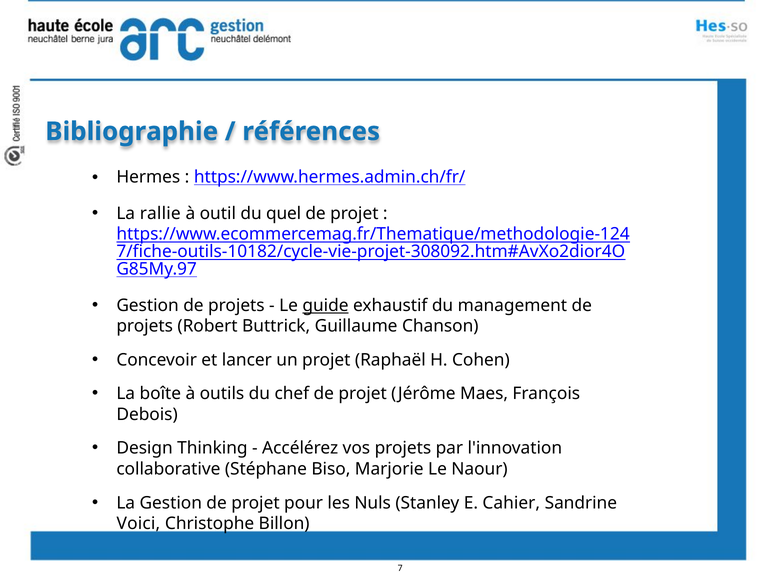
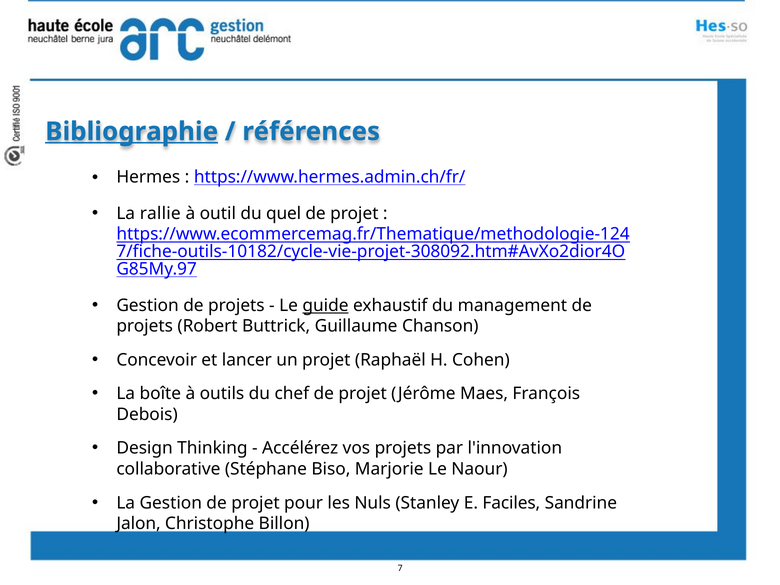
Bibliographie underline: none -> present (132, 132)
Cahier: Cahier -> Faciles (511, 503)
Voici: Voici -> Jalon (139, 524)
